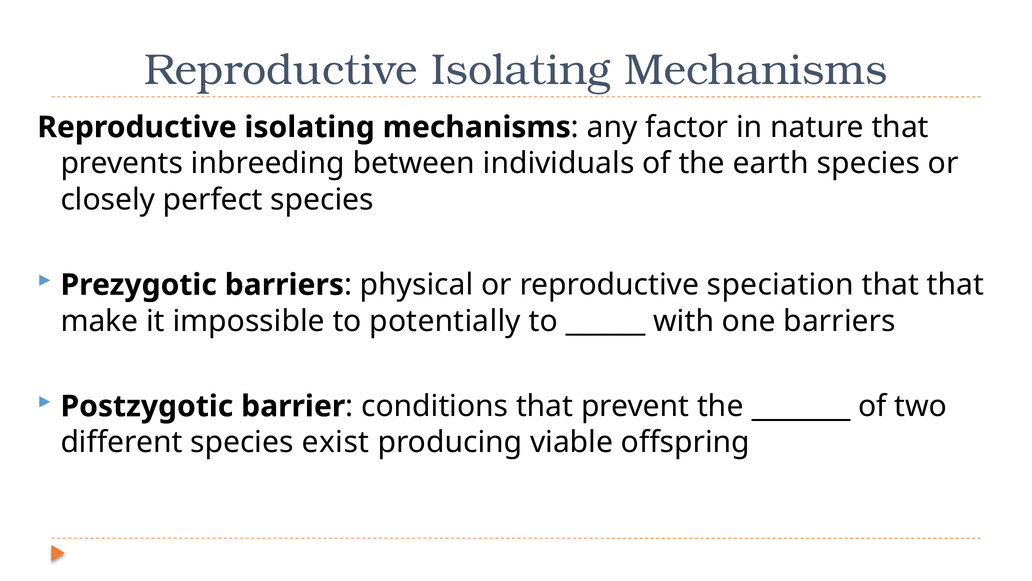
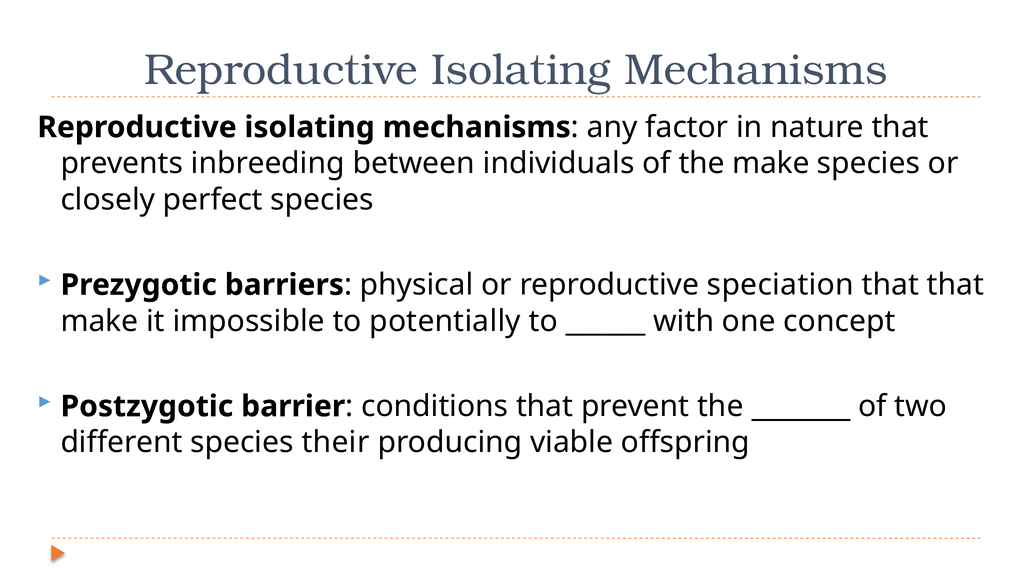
the earth: earth -> make (771, 163)
one barriers: barriers -> concept (840, 321)
exist: exist -> their (336, 442)
